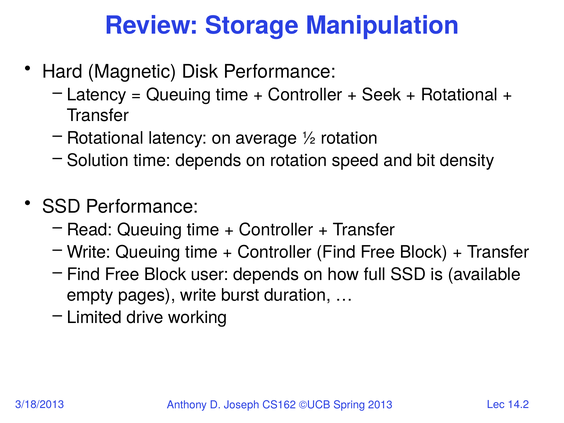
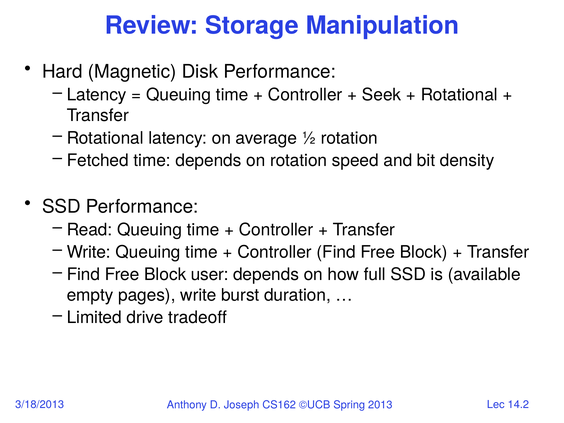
Solution: Solution -> Fetched (98, 160)
working: working -> tradeoff (198, 318)
